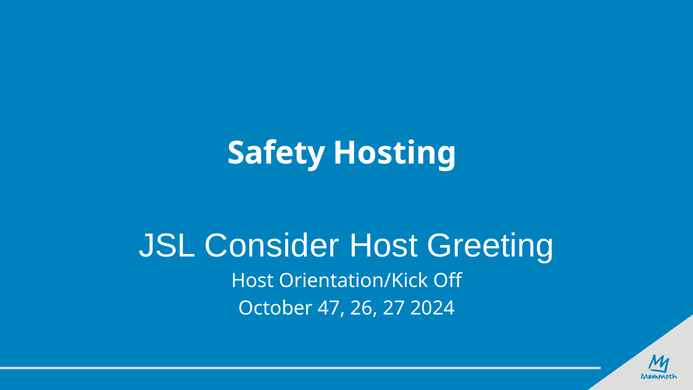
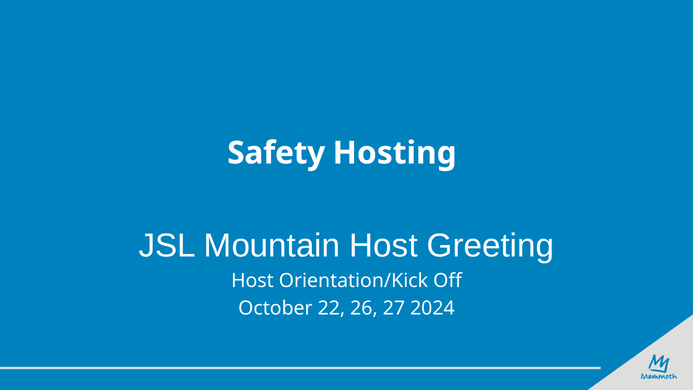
Consider: Consider -> Mountain (272, 246)
47: 47 -> 22 (331, 308)
